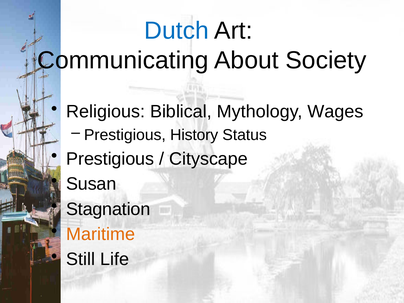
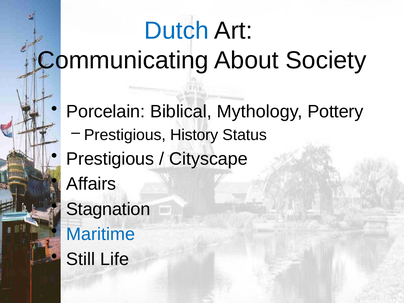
Religious: Religious -> Porcelain (106, 112)
Wages: Wages -> Pottery (335, 112)
Susan: Susan -> Affairs (91, 184)
Maritime colour: orange -> blue (101, 234)
